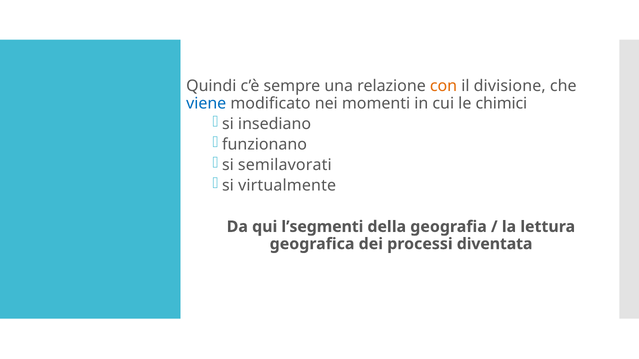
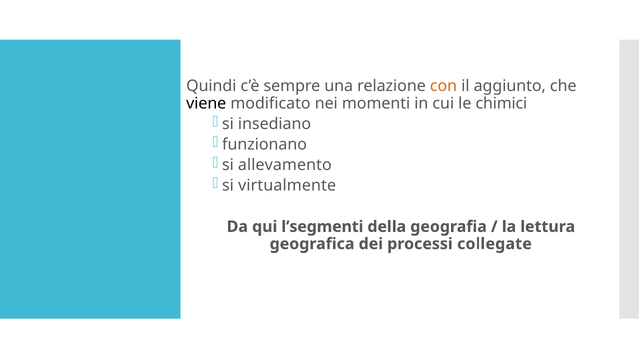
divisione: divisione -> aggiunto (510, 86)
viene colour: blue -> black (206, 104)
semilavorati: semilavorati -> allevamento (285, 165)
diventata: diventata -> collegate (494, 244)
